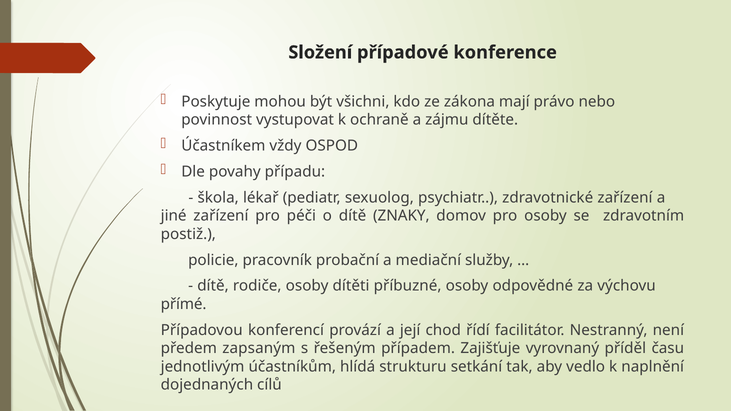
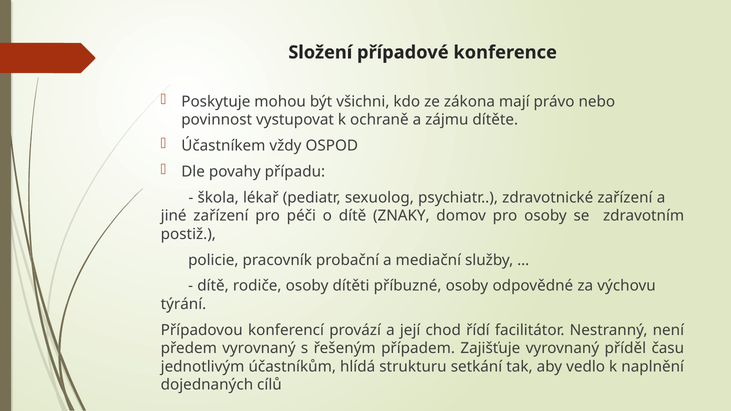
přímé: přímé -> týrání (184, 304)
předem zapsaným: zapsaným -> vyrovnaný (259, 348)
